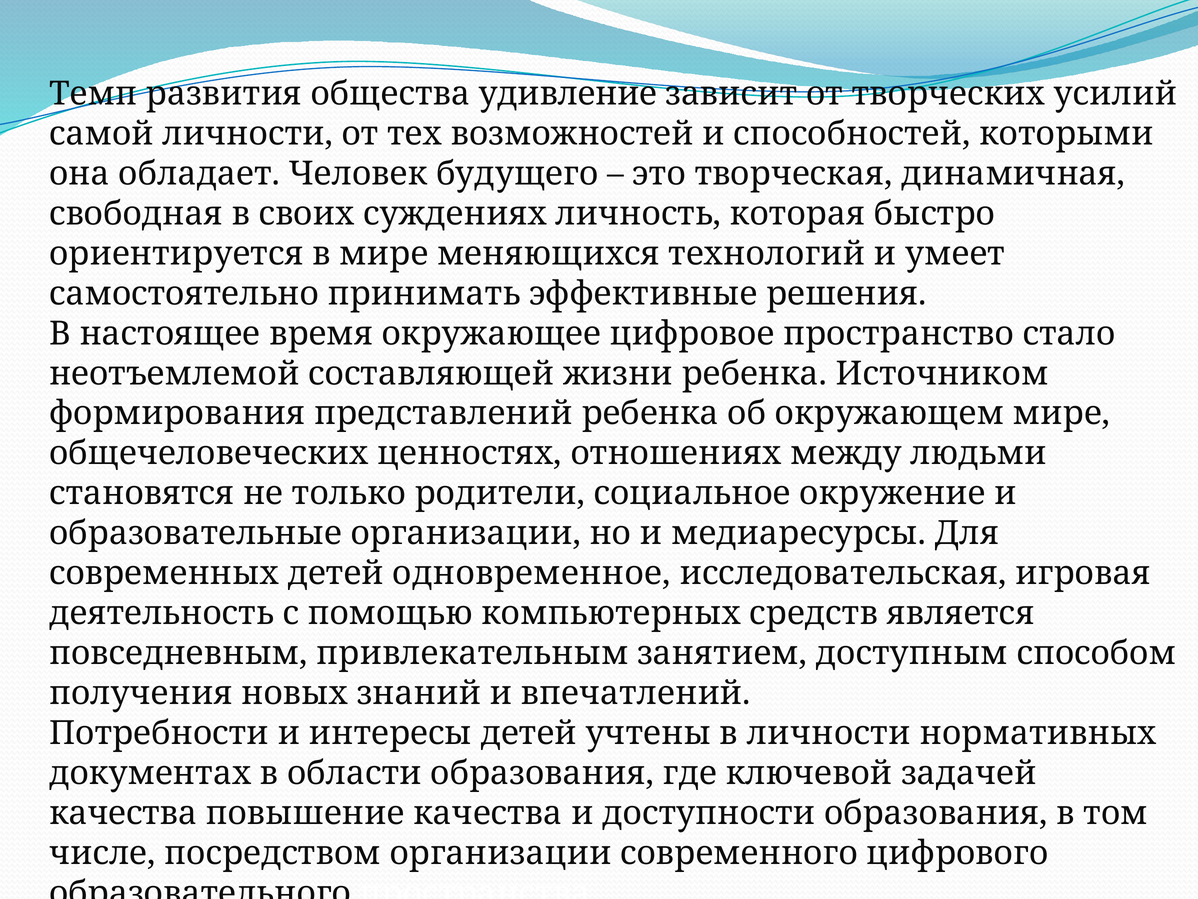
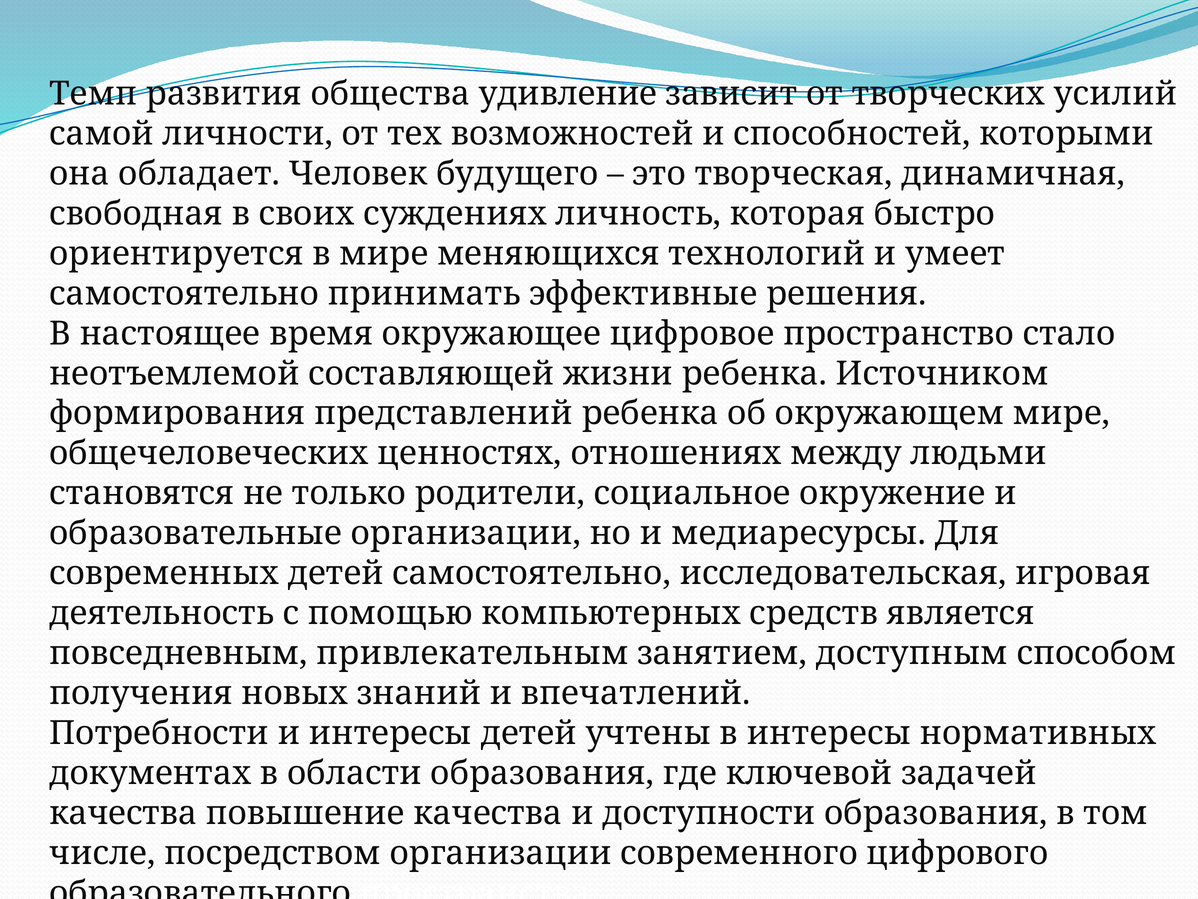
детей одновременное: одновременное -> самостоятельно (532, 573)
в личности: личности -> интересы (829, 733)
